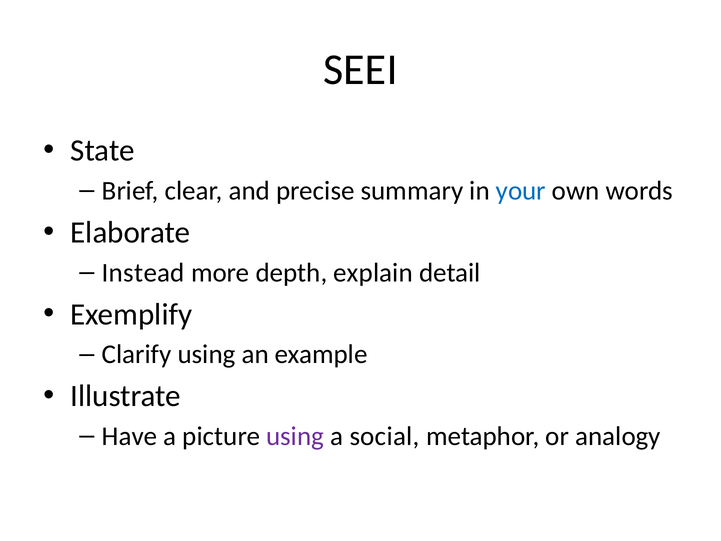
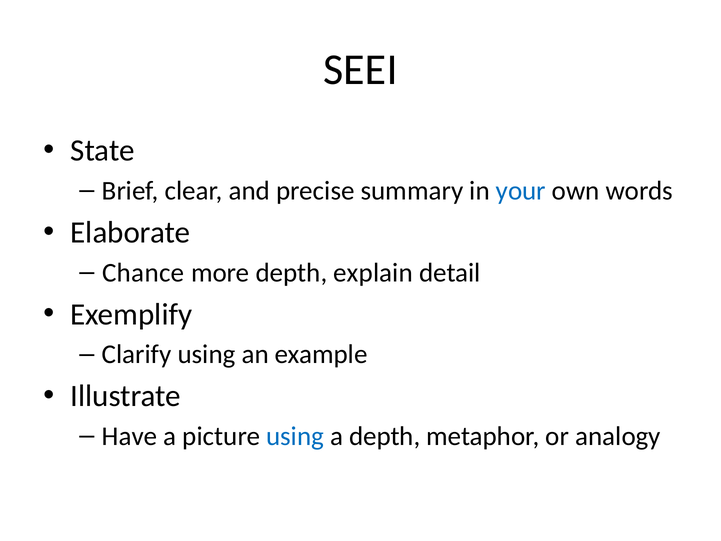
Instead: Instead -> Chance (143, 273)
using colour: purple -> blue (295, 436)
a social: social -> depth (385, 436)
